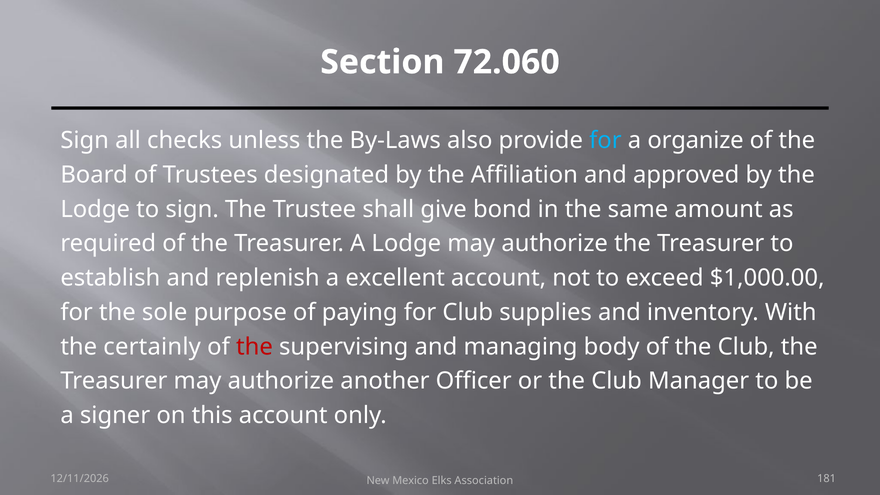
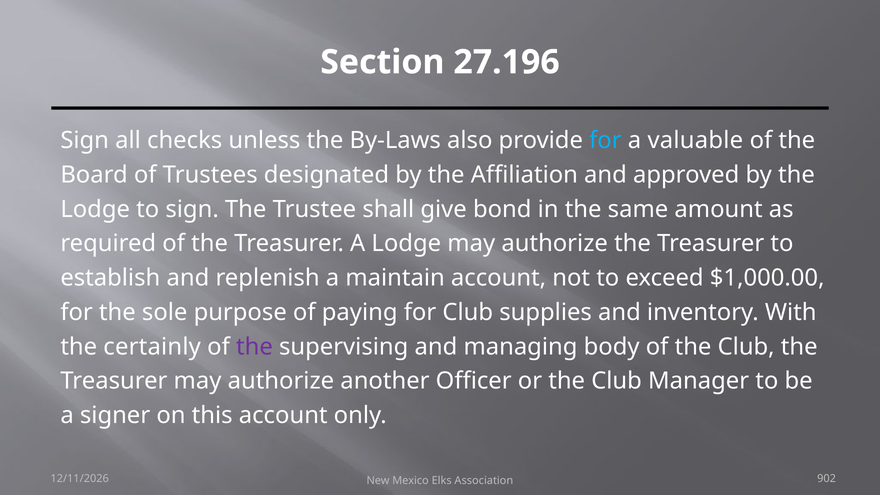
72.060: 72.060 -> 27.196 (507, 62)
organize: organize -> valuable (695, 140)
excellent: excellent -> maintain (395, 278)
the colour: red -> purple (254, 347)
181: 181 -> 902 (827, 479)
